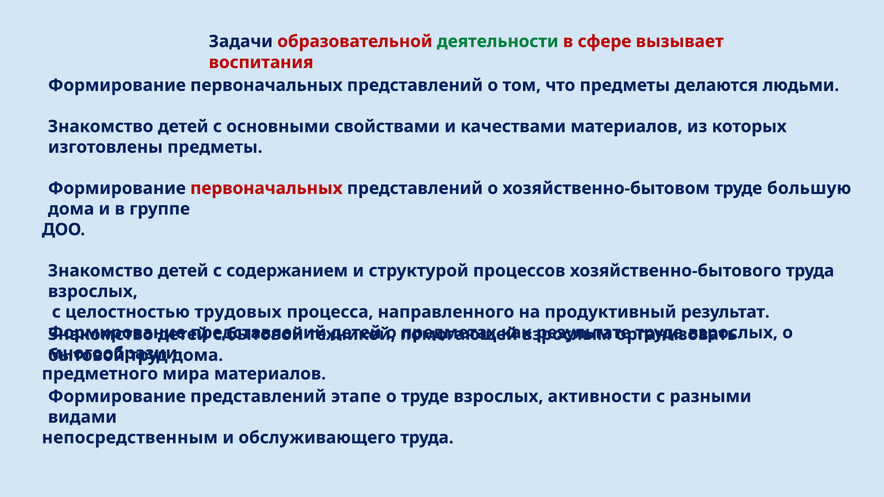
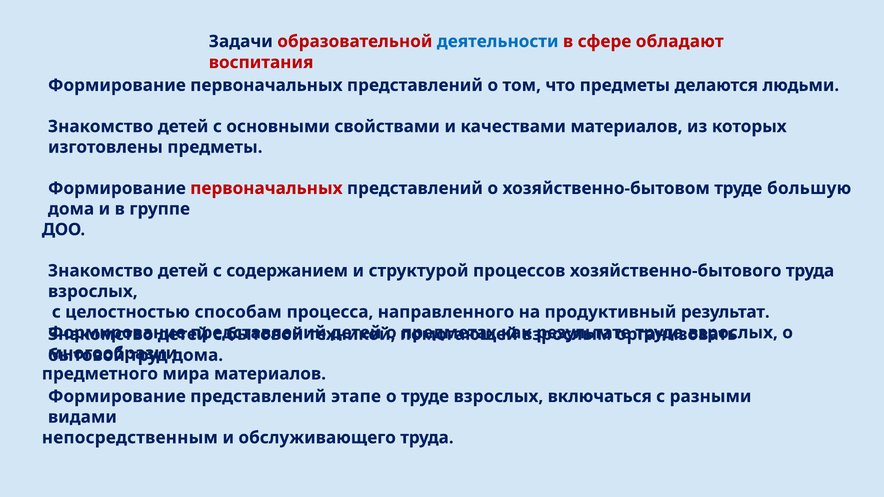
деятельности colour: green -> blue (498, 41)
вызывает: вызывает -> обладают (680, 41)
трудовых: трудовых -> способам (238, 312)
активности: активности -> включаться (600, 397)
